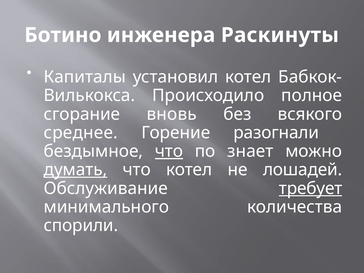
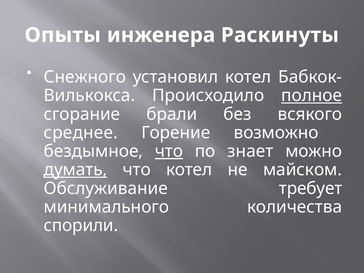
Ботино: Ботино -> Опыты (63, 35)
Капиталы: Капиталы -> Снежного (85, 77)
полное underline: none -> present (312, 96)
вновь: вновь -> брали (172, 114)
разогнали: разогнали -> возможно (276, 133)
лошадей: лошадей -> майском (303, 170)
требует underline: present -> none (311, 188)
